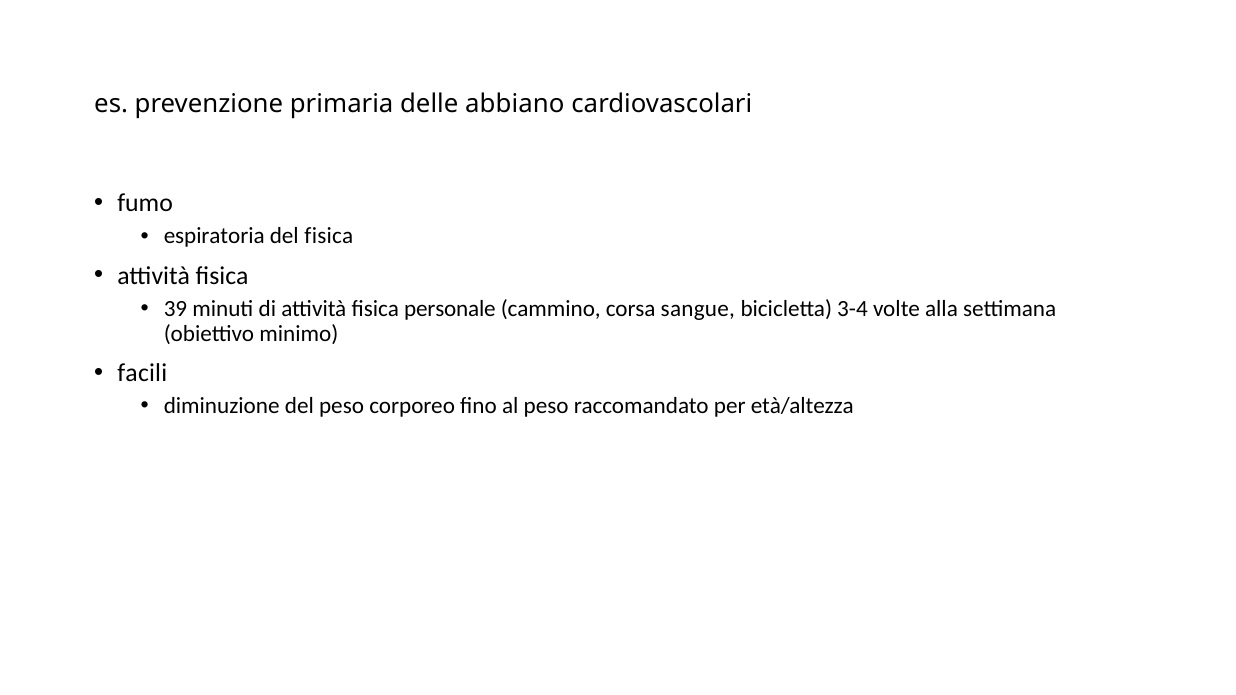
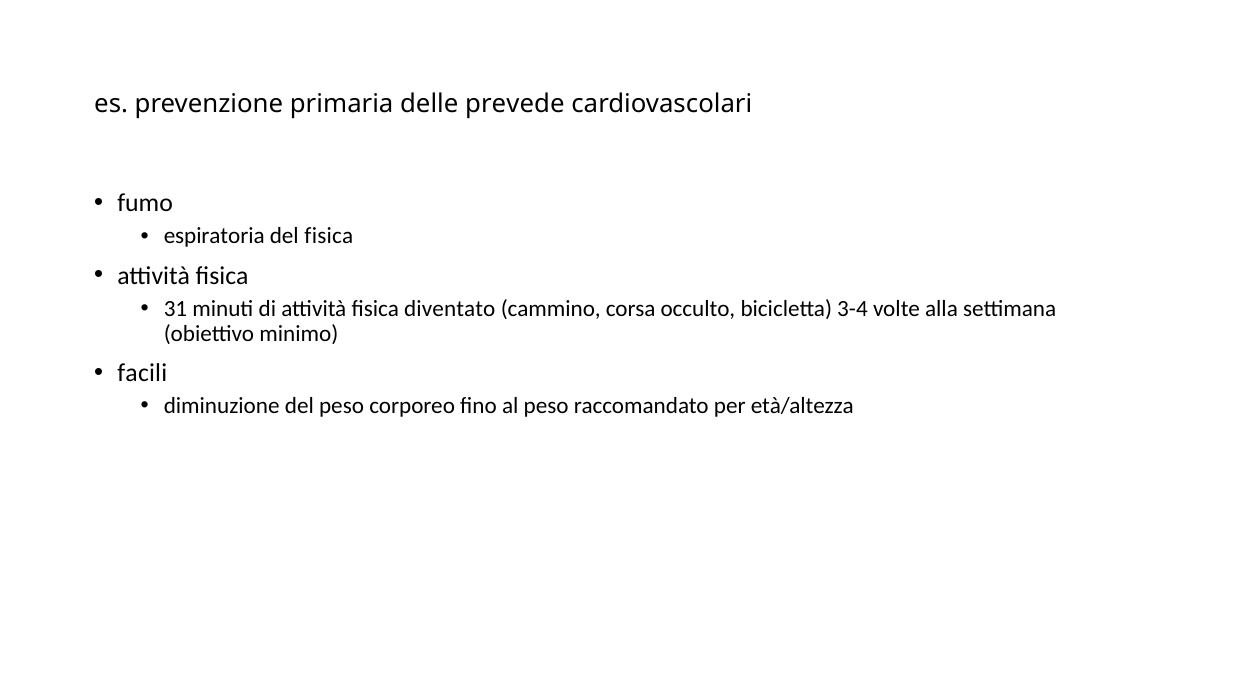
abbiano: abbiano -> prevede (515, 104)
39: 39 -> 31 (175, 308)
personale: personale -> diventato (450, 308)
sangue: sangue -> occulto (698, 308)
